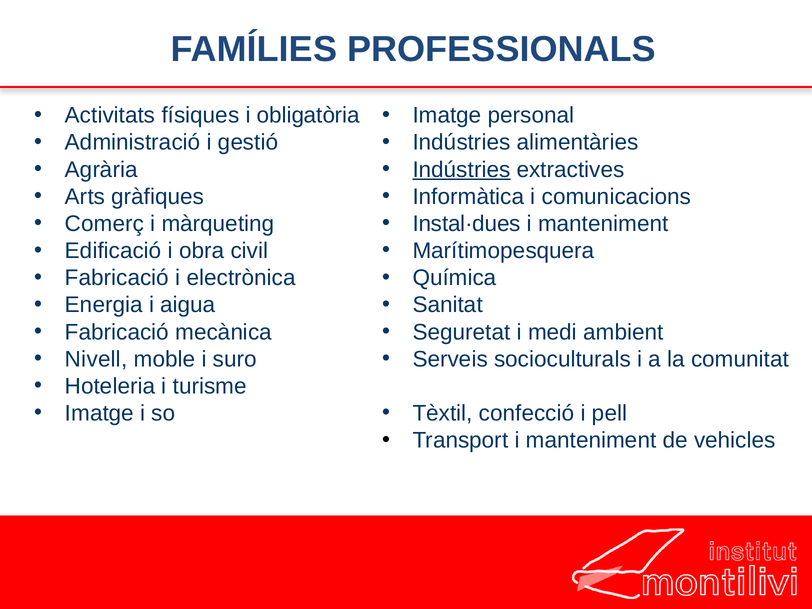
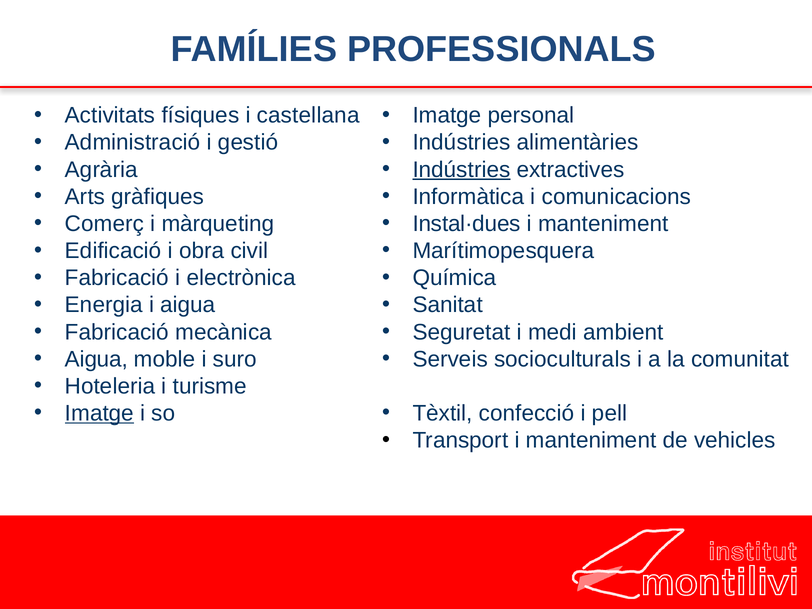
obligatòria: obligatòria -> castellana (308, 115)
Nivell: Nivell -> Aigua (96, 359)
Imatge underline: none -> present (99, 413)
